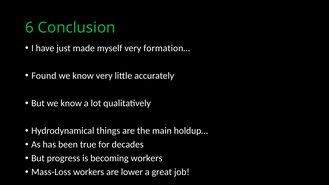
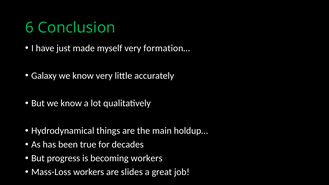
Found: Found -> Galaxy (44, 76)
lower: lower -> slides (132, 172)
